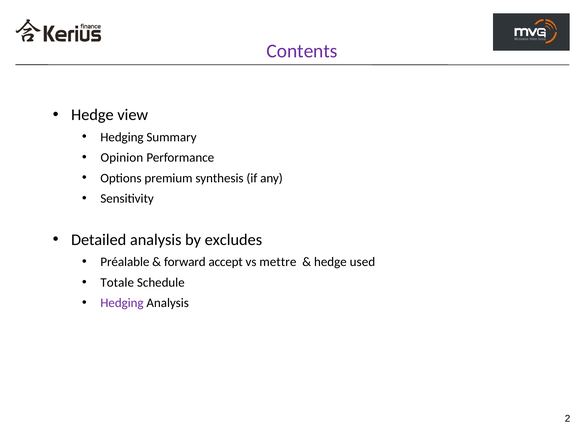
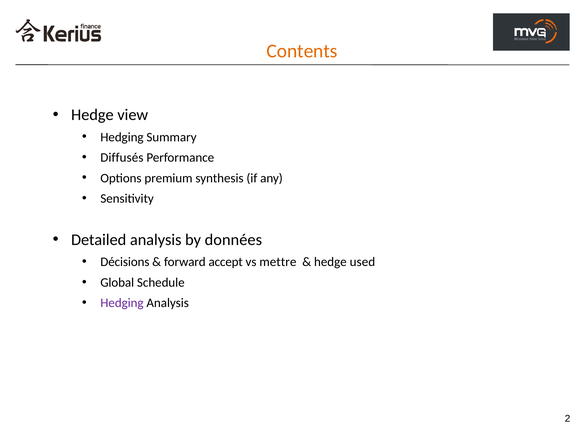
Contents colour: purple -> orange (302, 51)
Opinion: Opinion -> Diffusés (122, 158)
excludes: excludes -> données (233, 240)
Préalable: Préalable -> Décisions (125, 262)
Totale: Totale -> Global (117, 282)
